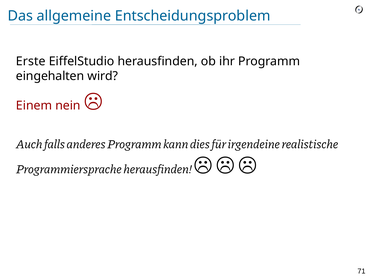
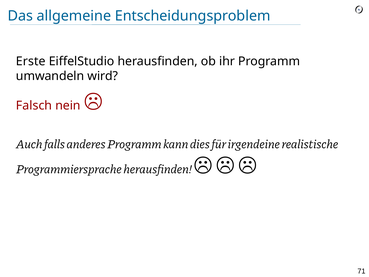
eingehalten: eingehalten -> umwandeln (50, 76)
Einem: Einem -> Falsch (34, 106)
